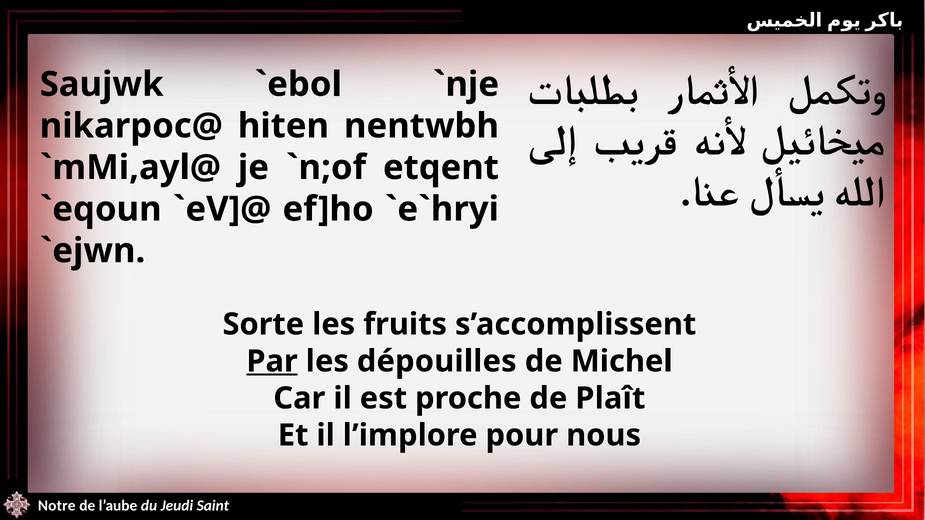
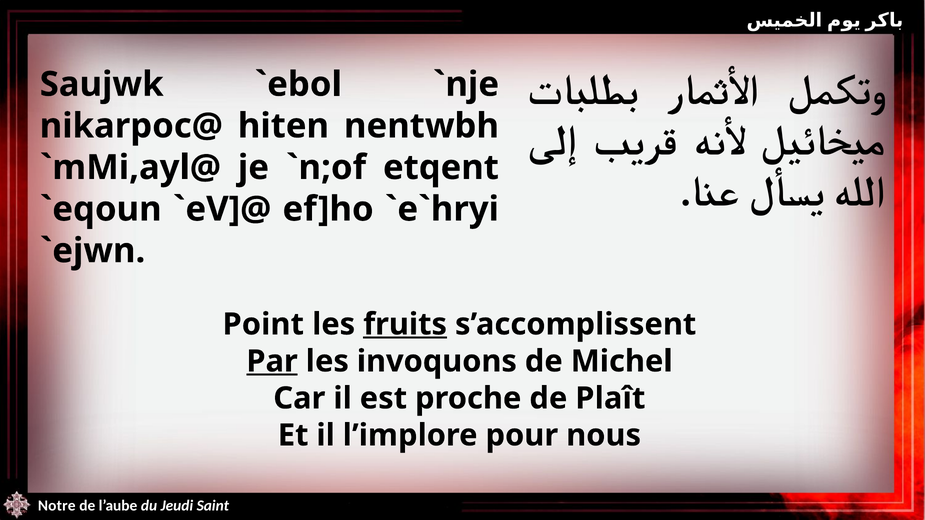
Sorte: Sorte -> Point (263, 324)
fruits underline: none -> present (405, 324)
dépouilles: dépouilles -> invoquons (437, 361)
